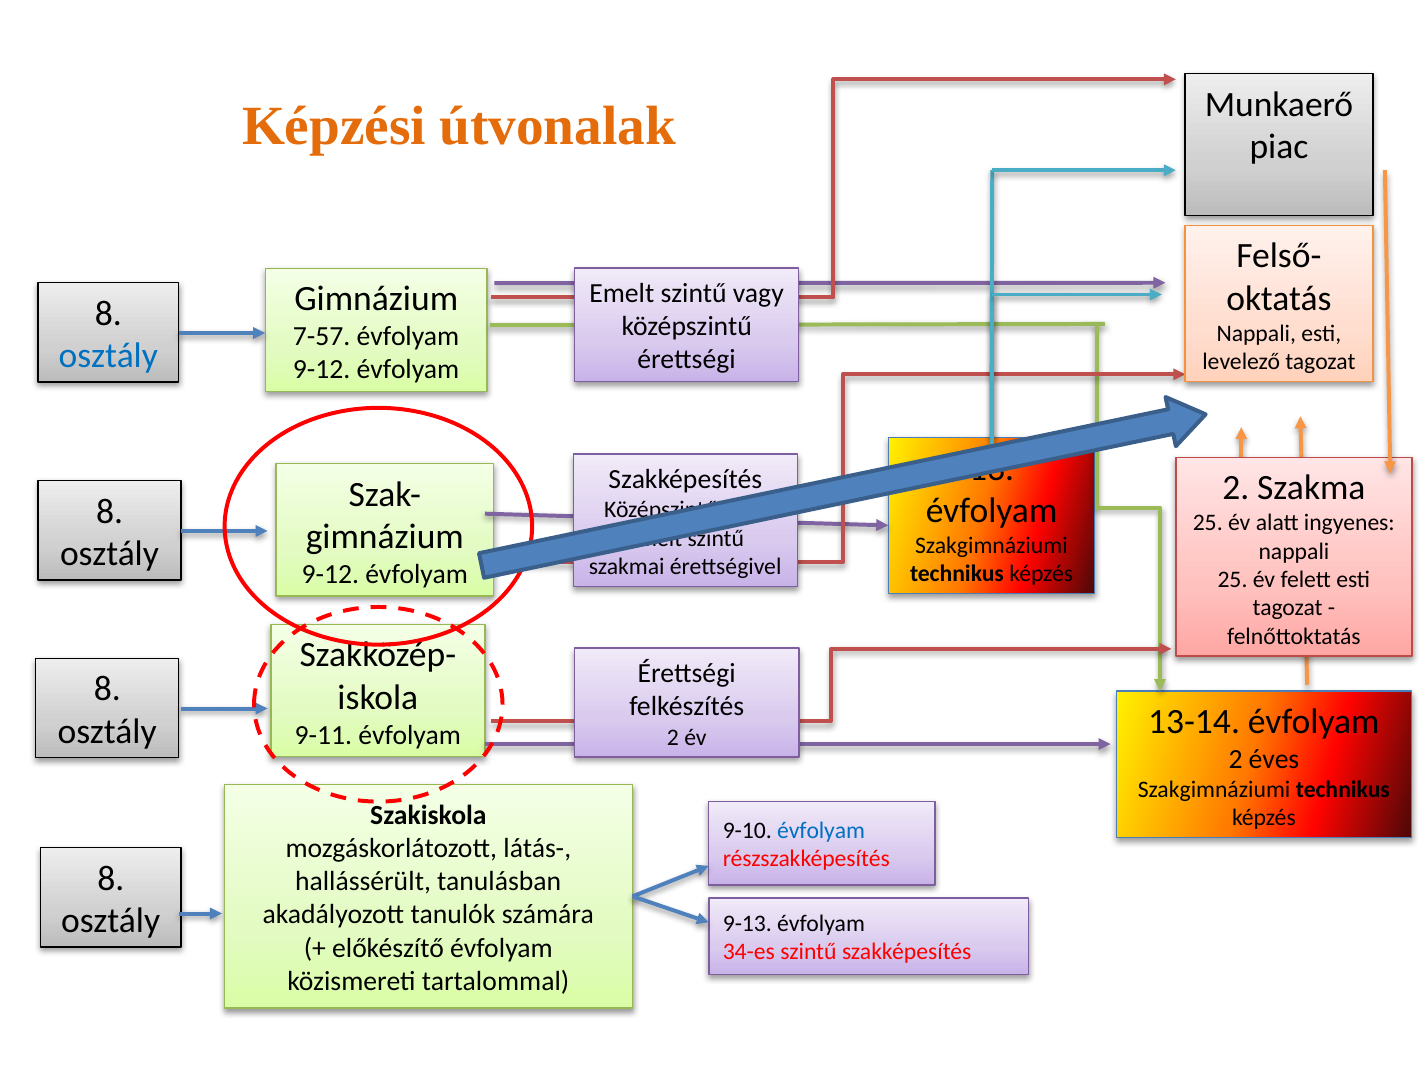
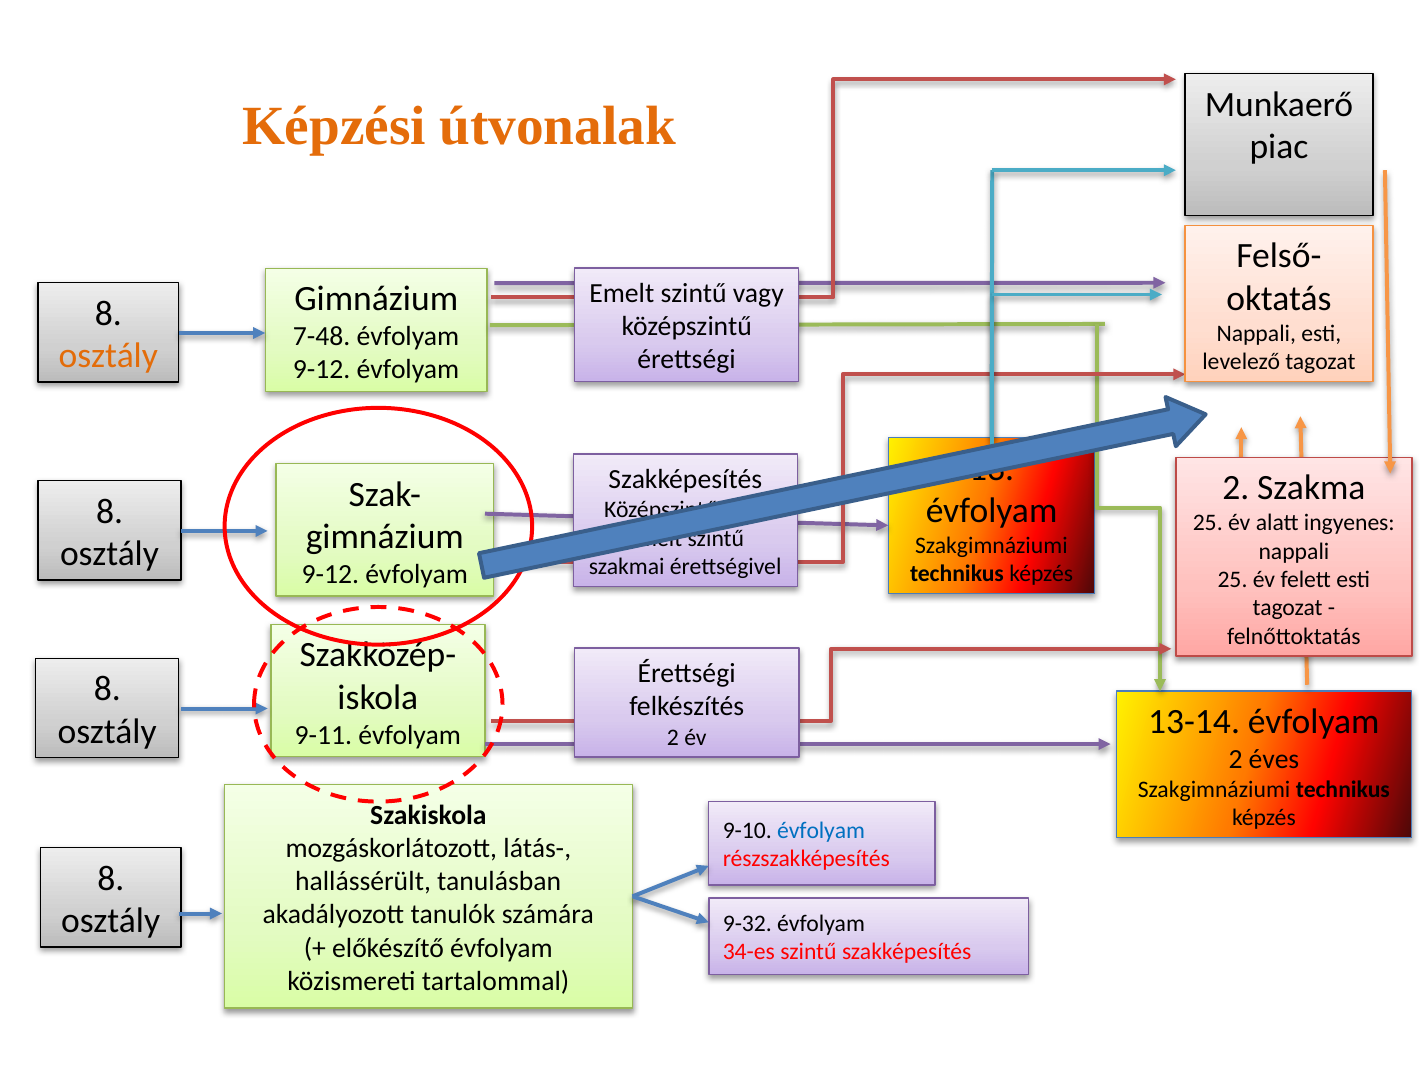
7-57: 7-57 -> 7-48 (322, 337)
osztály colour: blue -> orange (108, 356)
9-13: 9-13 -> 9-32 (747, 924)
